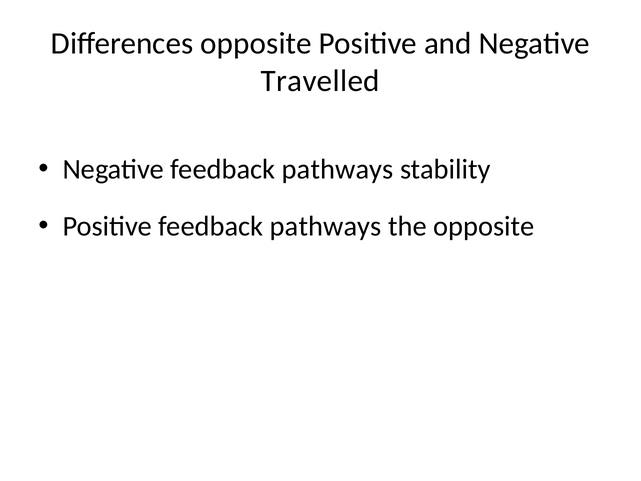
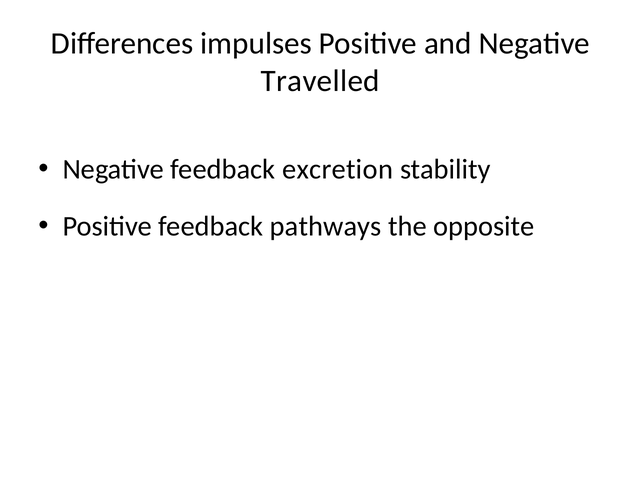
Differences opposite: opposite -> impulses (256, 43)
Negative feedback pathways: pathways -> excretion (338, 169)
